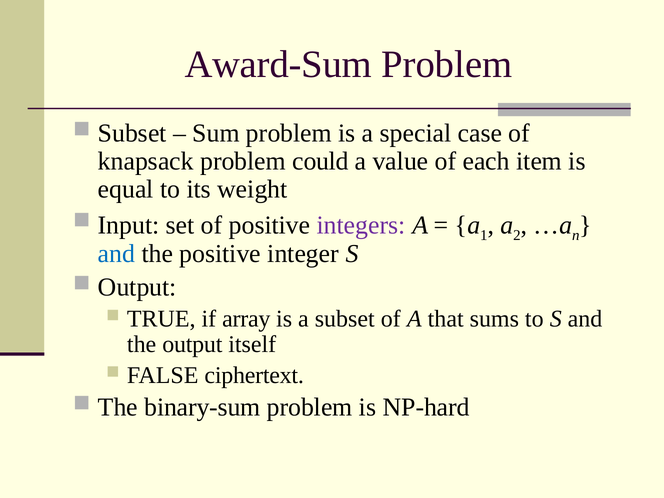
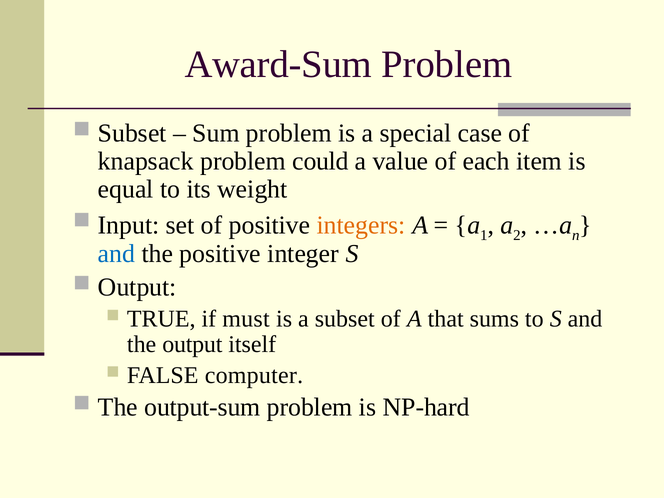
integers colour: purple -> orange (361, 225)
array: array -> must (246, 319)
ciphertext: ciphertext -> computer (254, 375)
binary-sum: binary-sum -> output-sum (202, 407)
